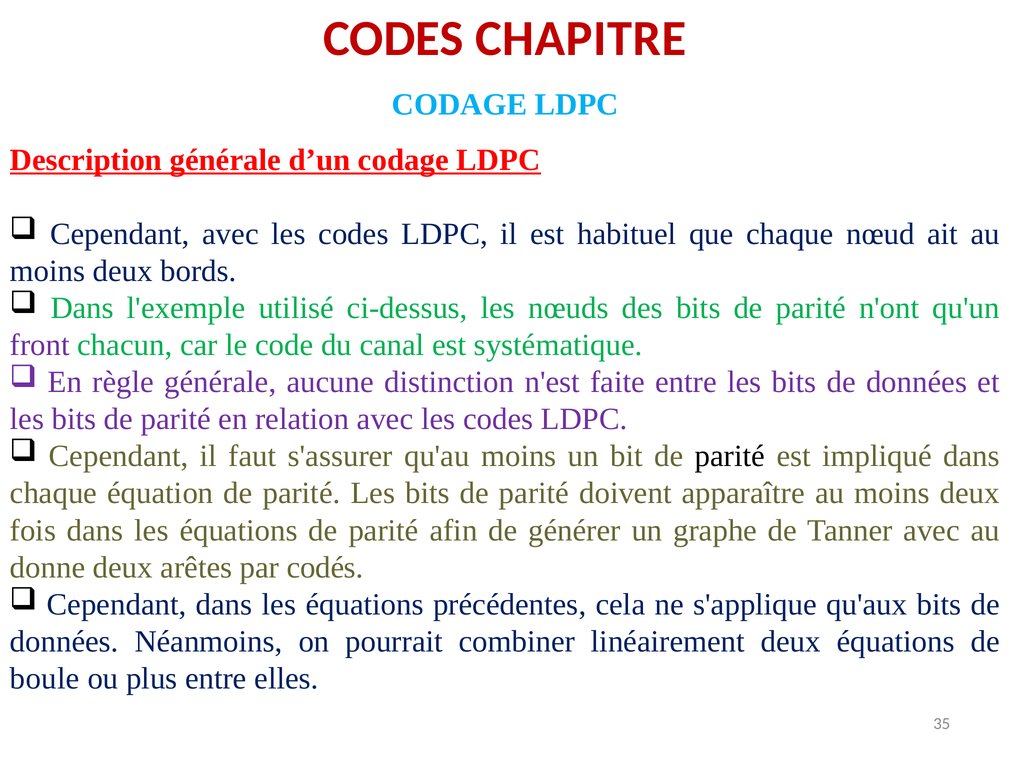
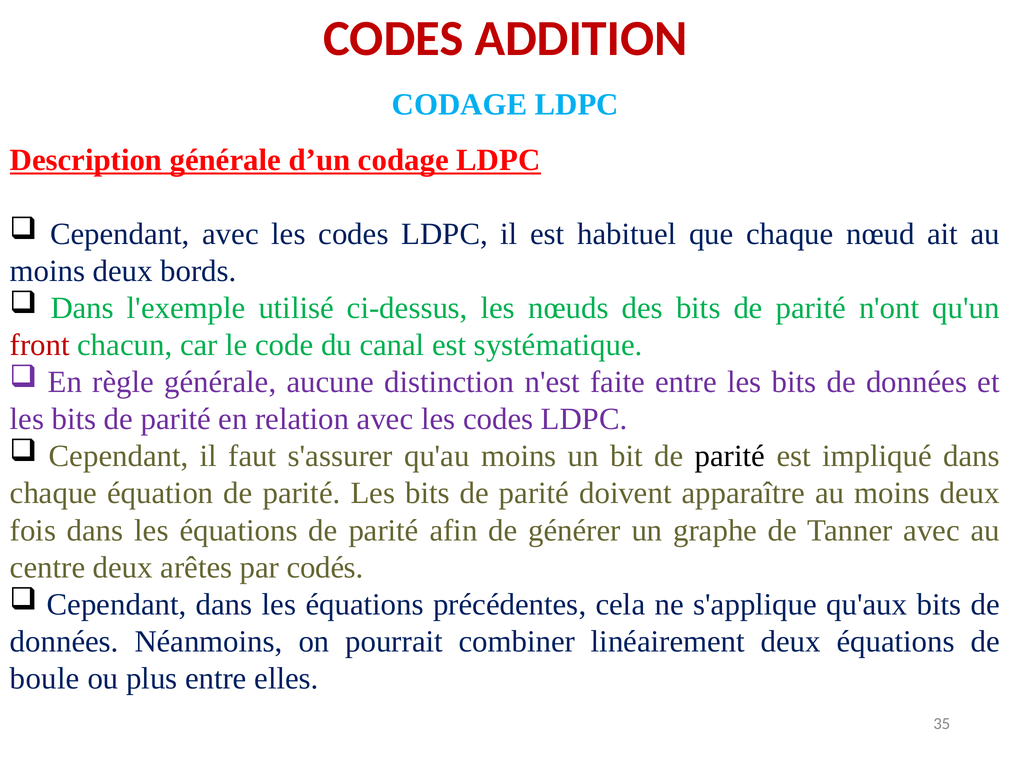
CHAPITRE: CHAPITRE -> ADDITION (581, 39)
front colour: purple -> red (40, 345)
donne: donne -> centre (48, 568)
